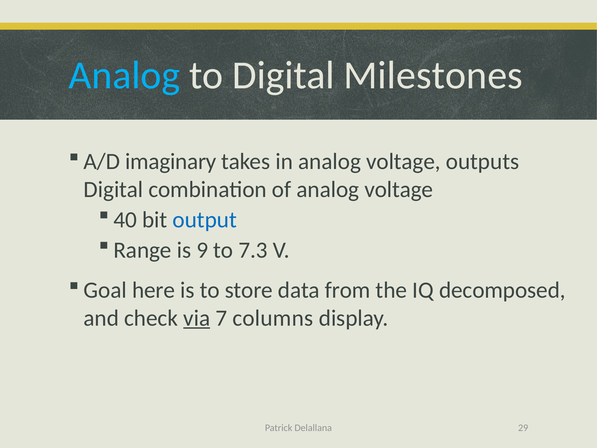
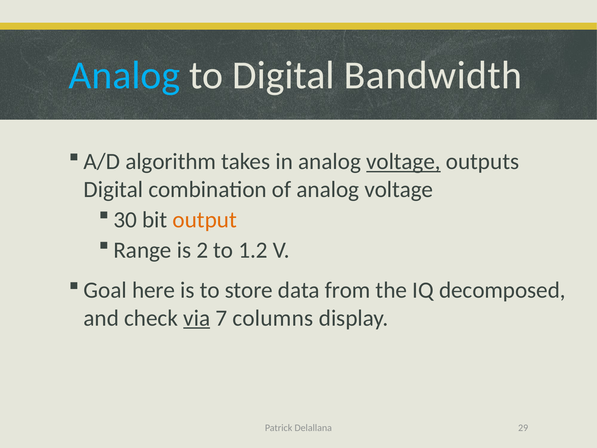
Milestones: Milestones -> Bandwidth (433, 75)
imaginary: imaginary -> algorithm (171, 162)
voltage underline: none -> present (403, 162)
40: 40 -> 30 (125, 220)
output colour: blue -> orange (205, 220)
9: 9 -> 2 (202, 250)
7.3: 7.3 -> 1.2 (253, 250)
